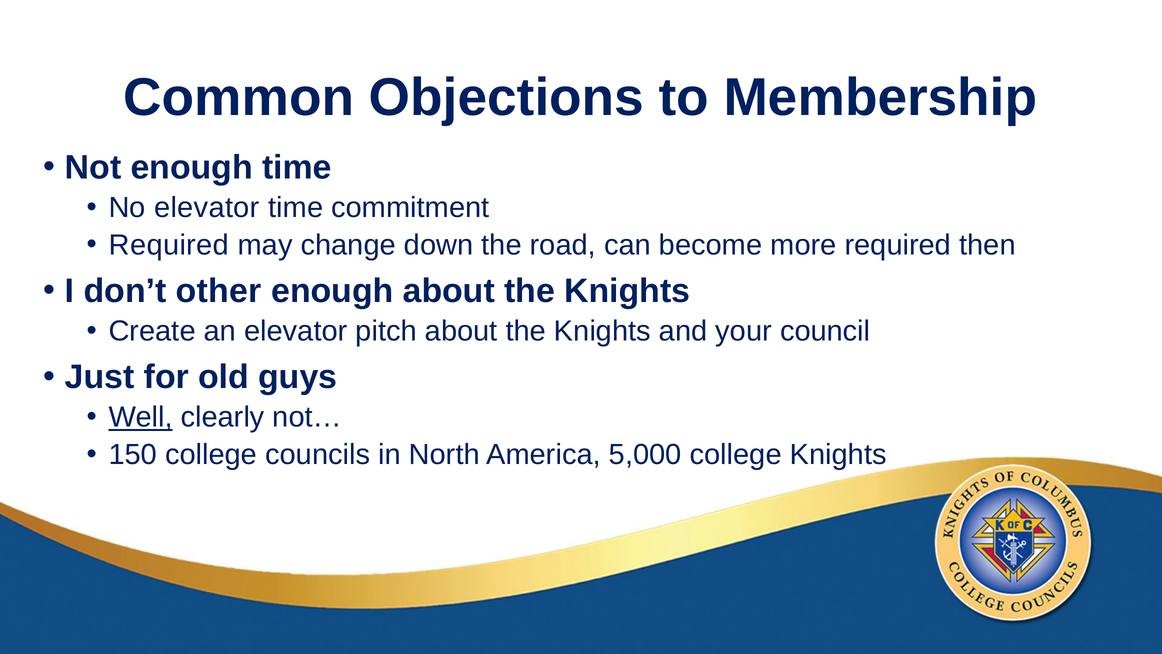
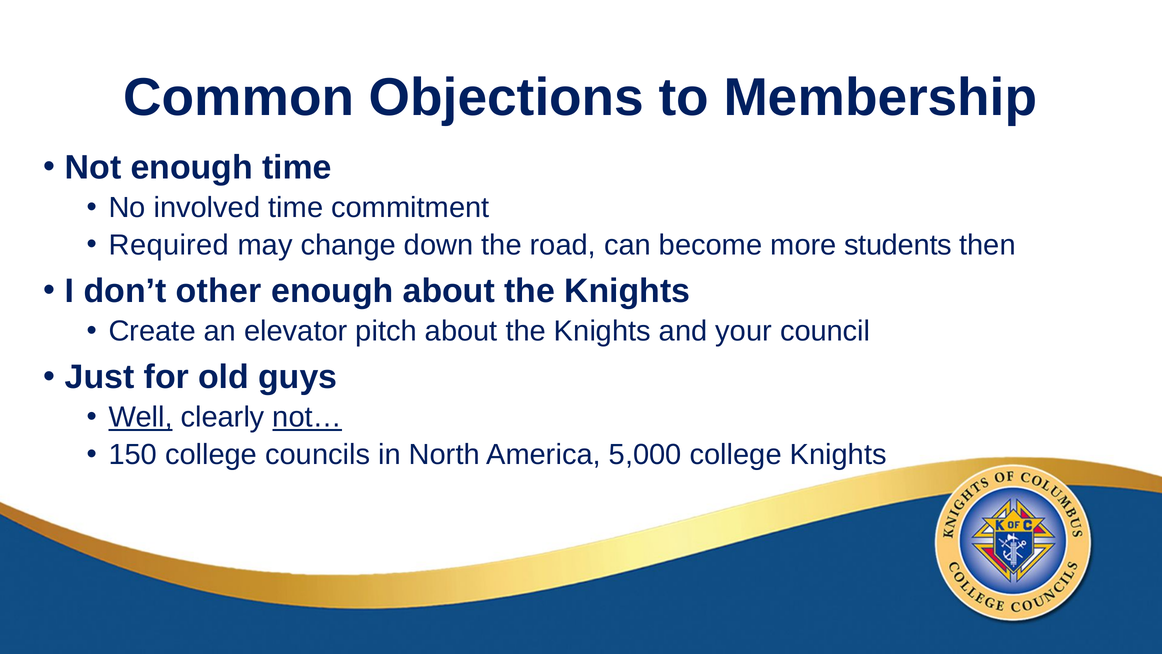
No elevator: elevator -> involved (207, 207)
more required: required -> students (898, 245)
not… underline: none -> present (307, 417)
